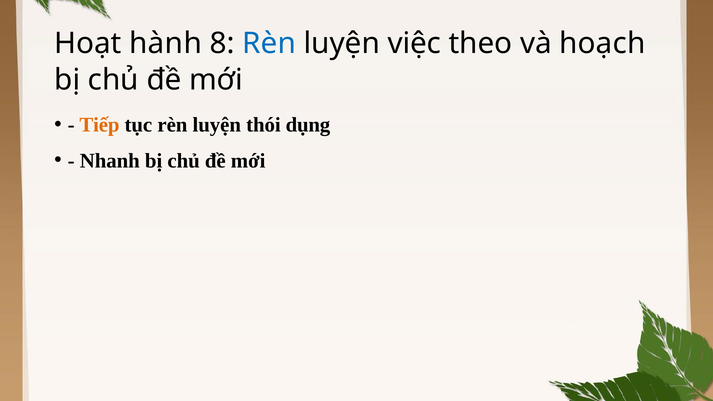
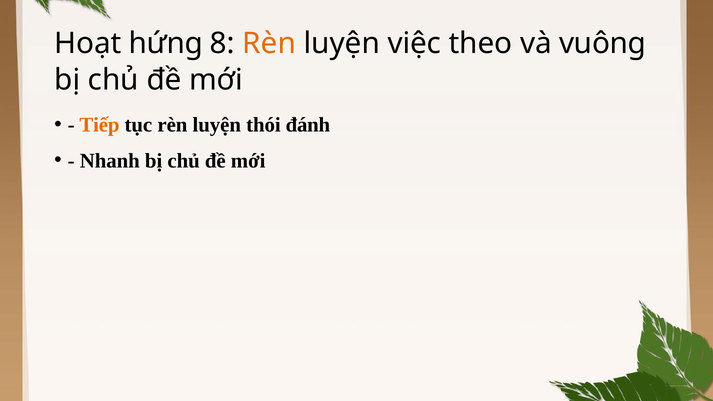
hành: hành -> hứng (166, 43)
Rèn colour: blue -> orange (269, 43)
hoạch: hoạch -> vuông (603, 43)
dụng: dụng -> đánh (308, 125)
